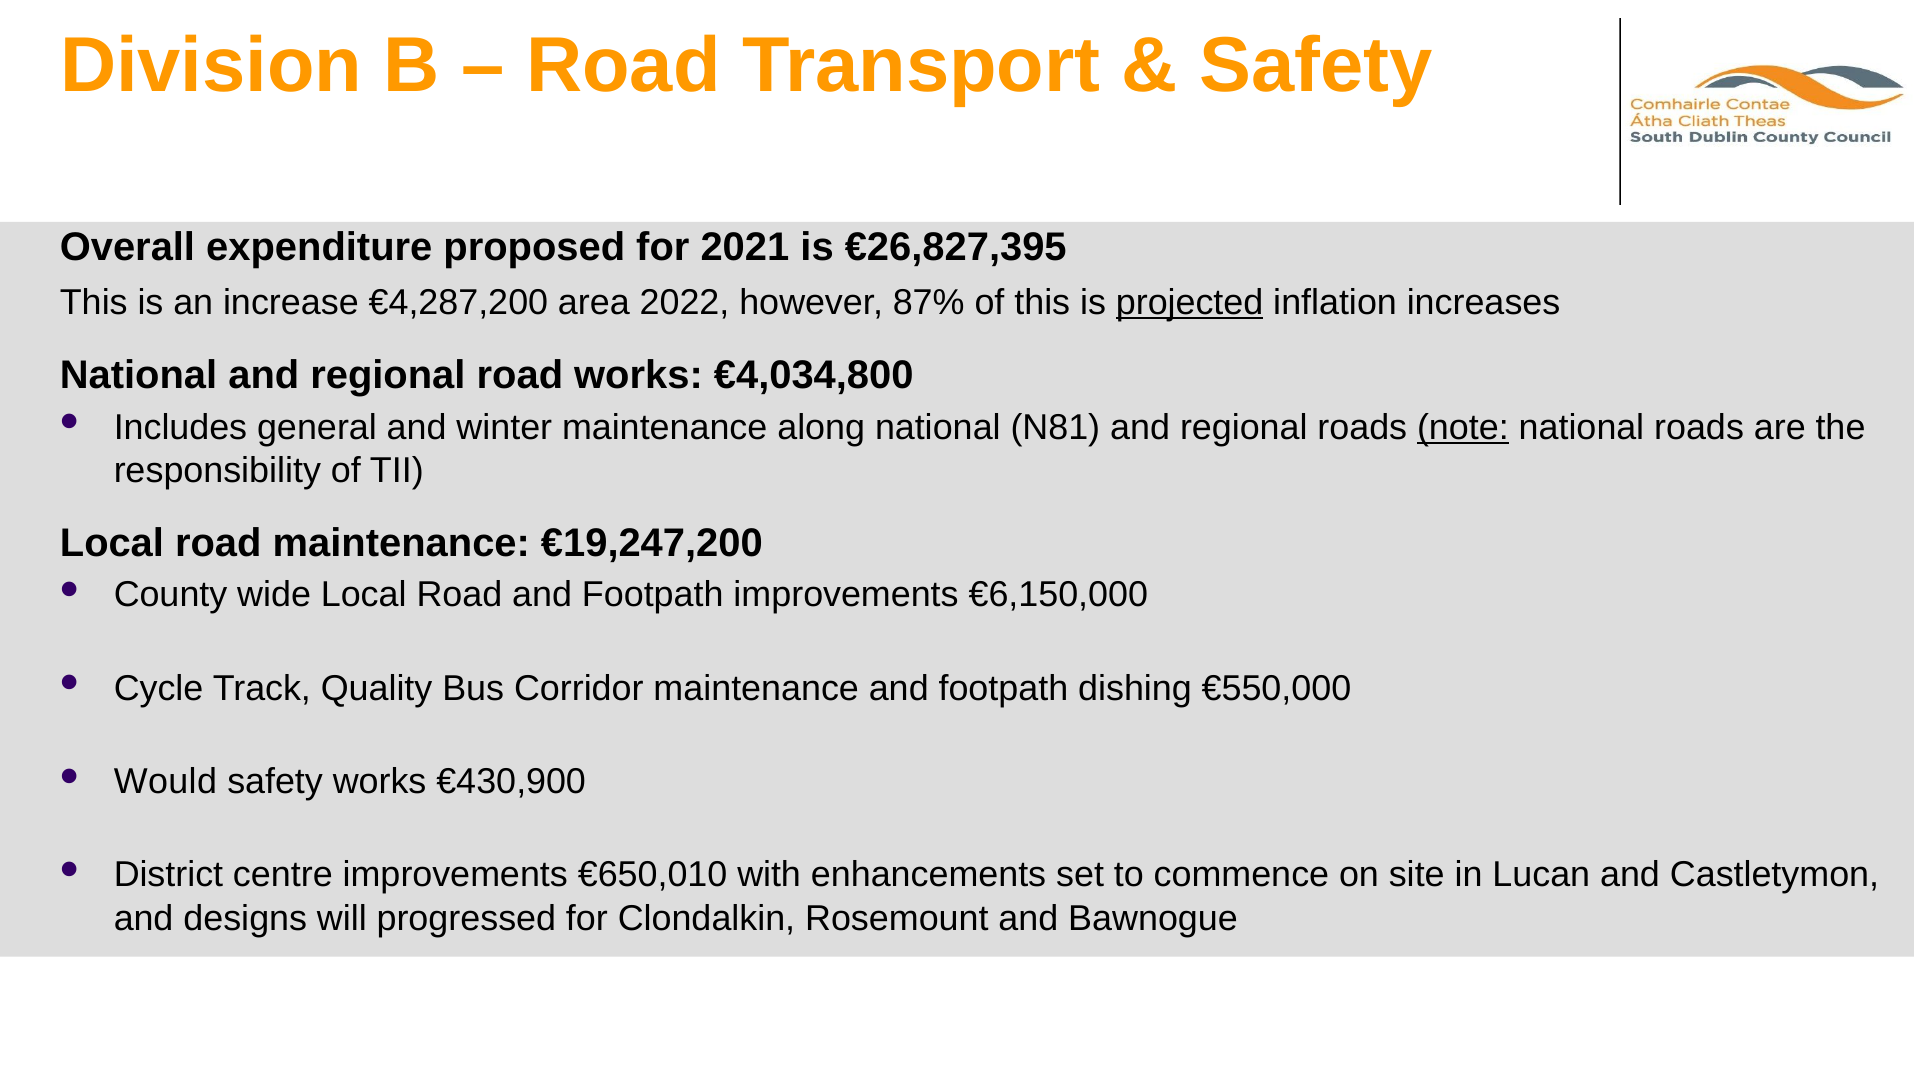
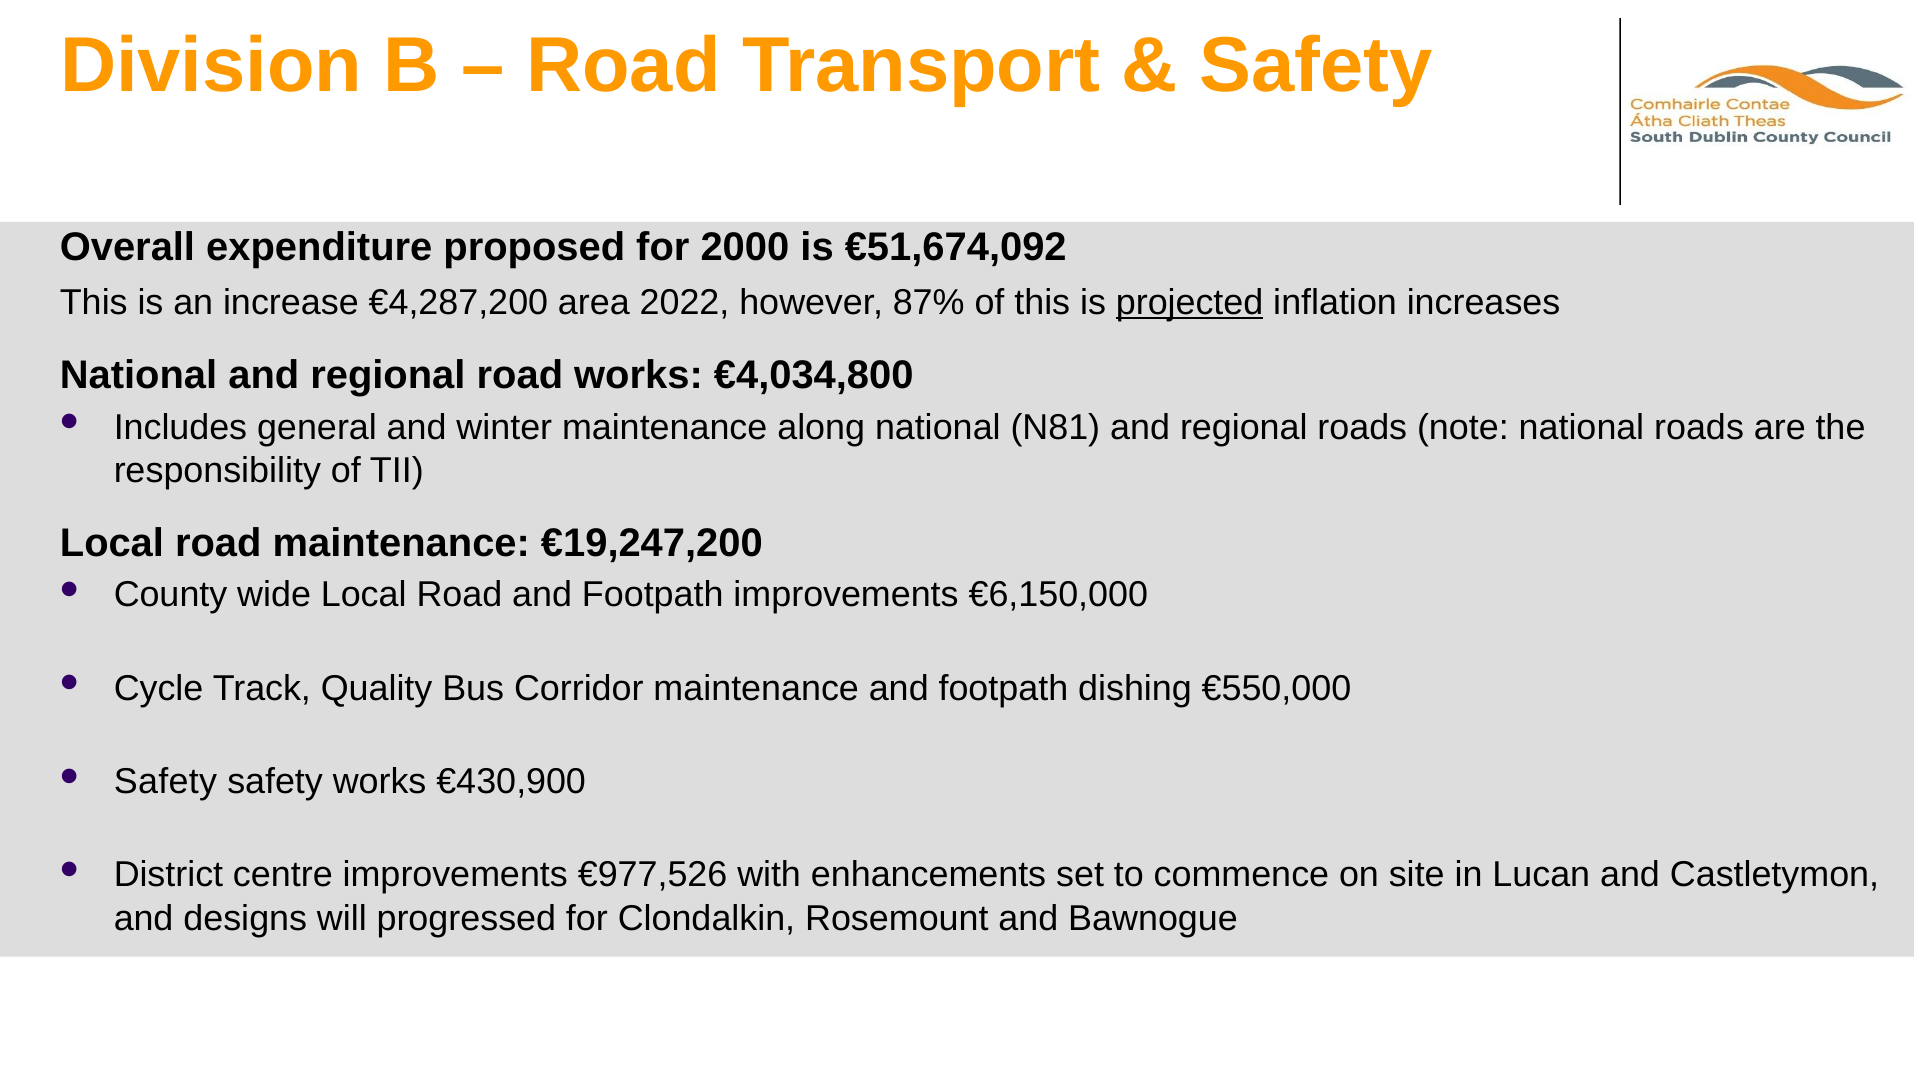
2021: 2021 -> 2000 (745, 248)
€26,827,395: €26,827,395 -> €51,674,092 (956, 248)
note underline: present -> none (1463, 427)
Would: Would -> Safety (165, 781)
€650,010: €650,010 -> €977,526 (653, 875)
